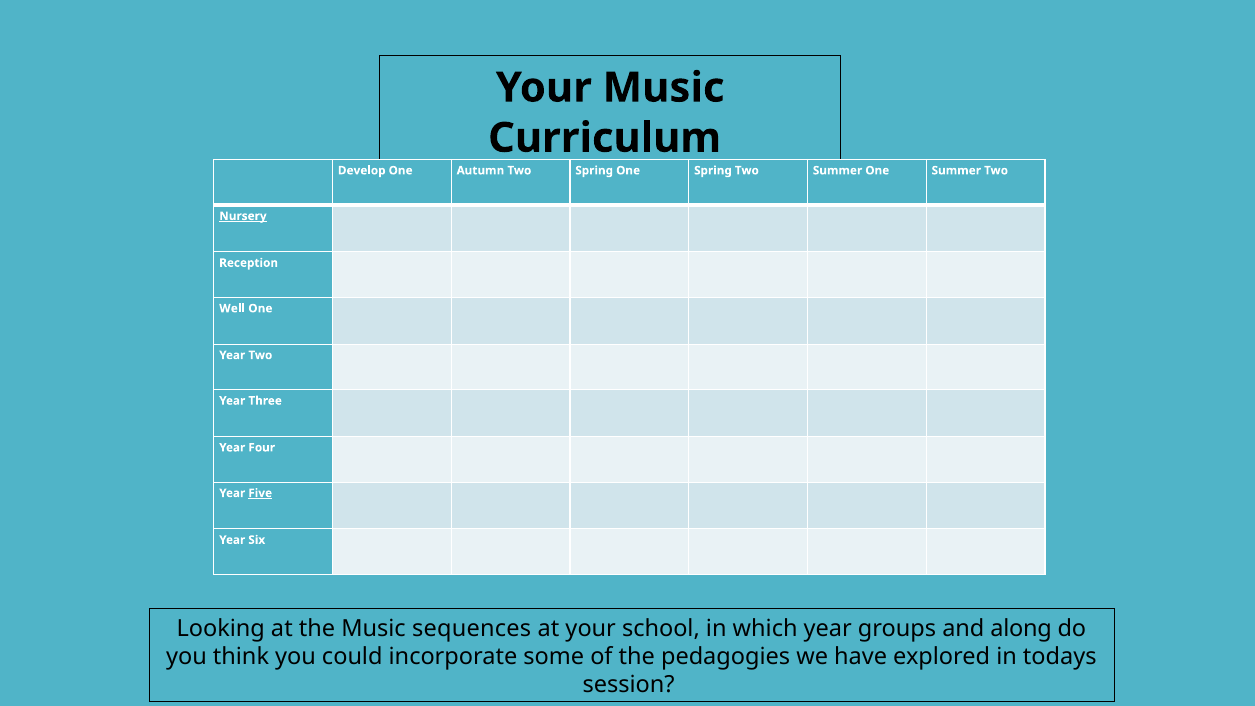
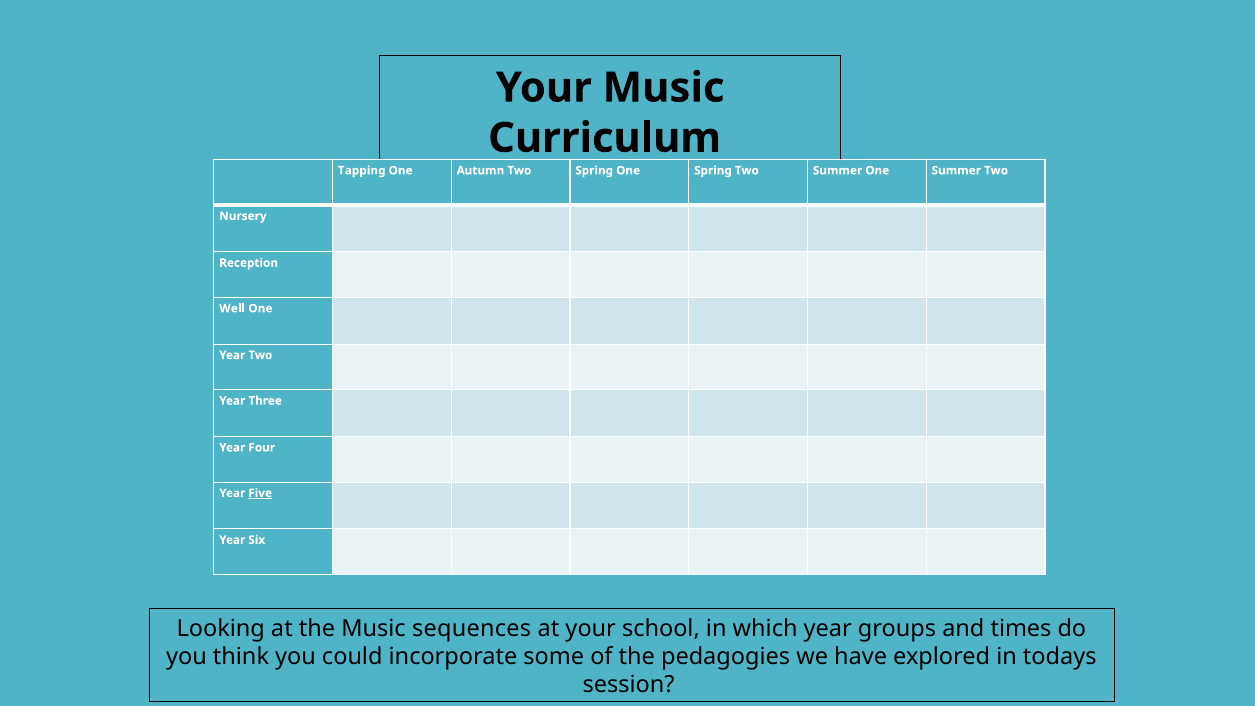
Develop: Develop -> Tapping (362, 170)
Nursery underline: present -> none (243, 216)
along: along -> times (1021, 628)
